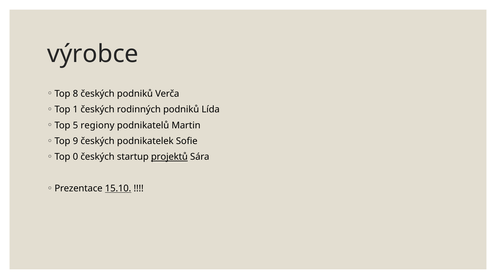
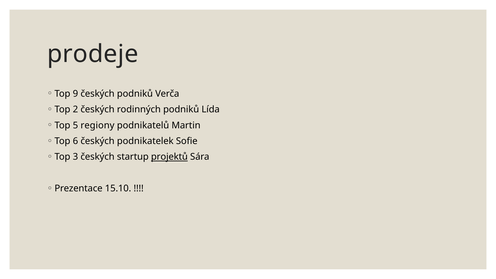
výrobce: výrobce -> prodeje (93, 54)
8: 8 -> 9 (75, 94)
1: 1 -> 2 (75, 109)
9: 9 -> 6 (75, 141)
0: 0 -> 3 (75, 157)
15.10 underline: present -> none (118, 189)
